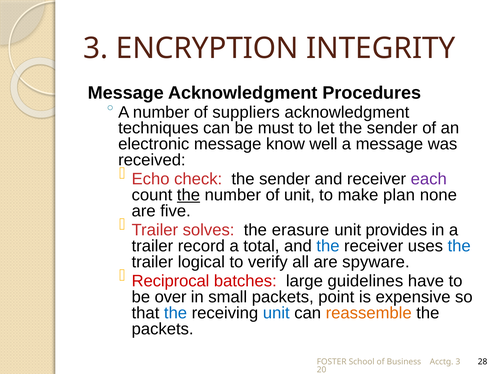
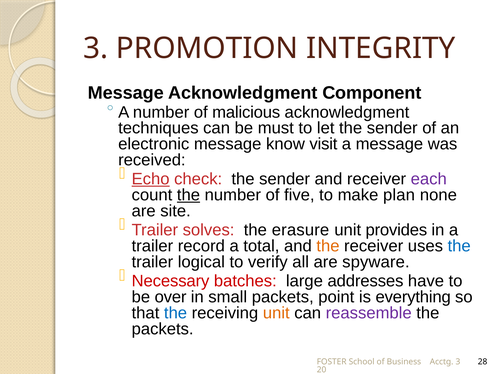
ENCRYPTION: ENCRYPTION -> PROMOTION (207, 48)
Procedures: Procedures -> Component (372, 93)
suppliers: suppliers -> malicious (246, 112)
well: well -> visit (323, 144)
Echo underline: none -> present (151, 179)
of unit: unit -> five (299, 195)
five: five -> site (176, 211)
the colour: blue -> orange (328, 246)
Reciprocal: Reciprocal -> Necessary (171, 281)
guidelines: guidelines -> addresses (365, 281)
expensive: expensive -> everything (413, 297)
unit colour: blue -> orange (276, 313)
reassemble colour: orange -> purple (369, 313)
